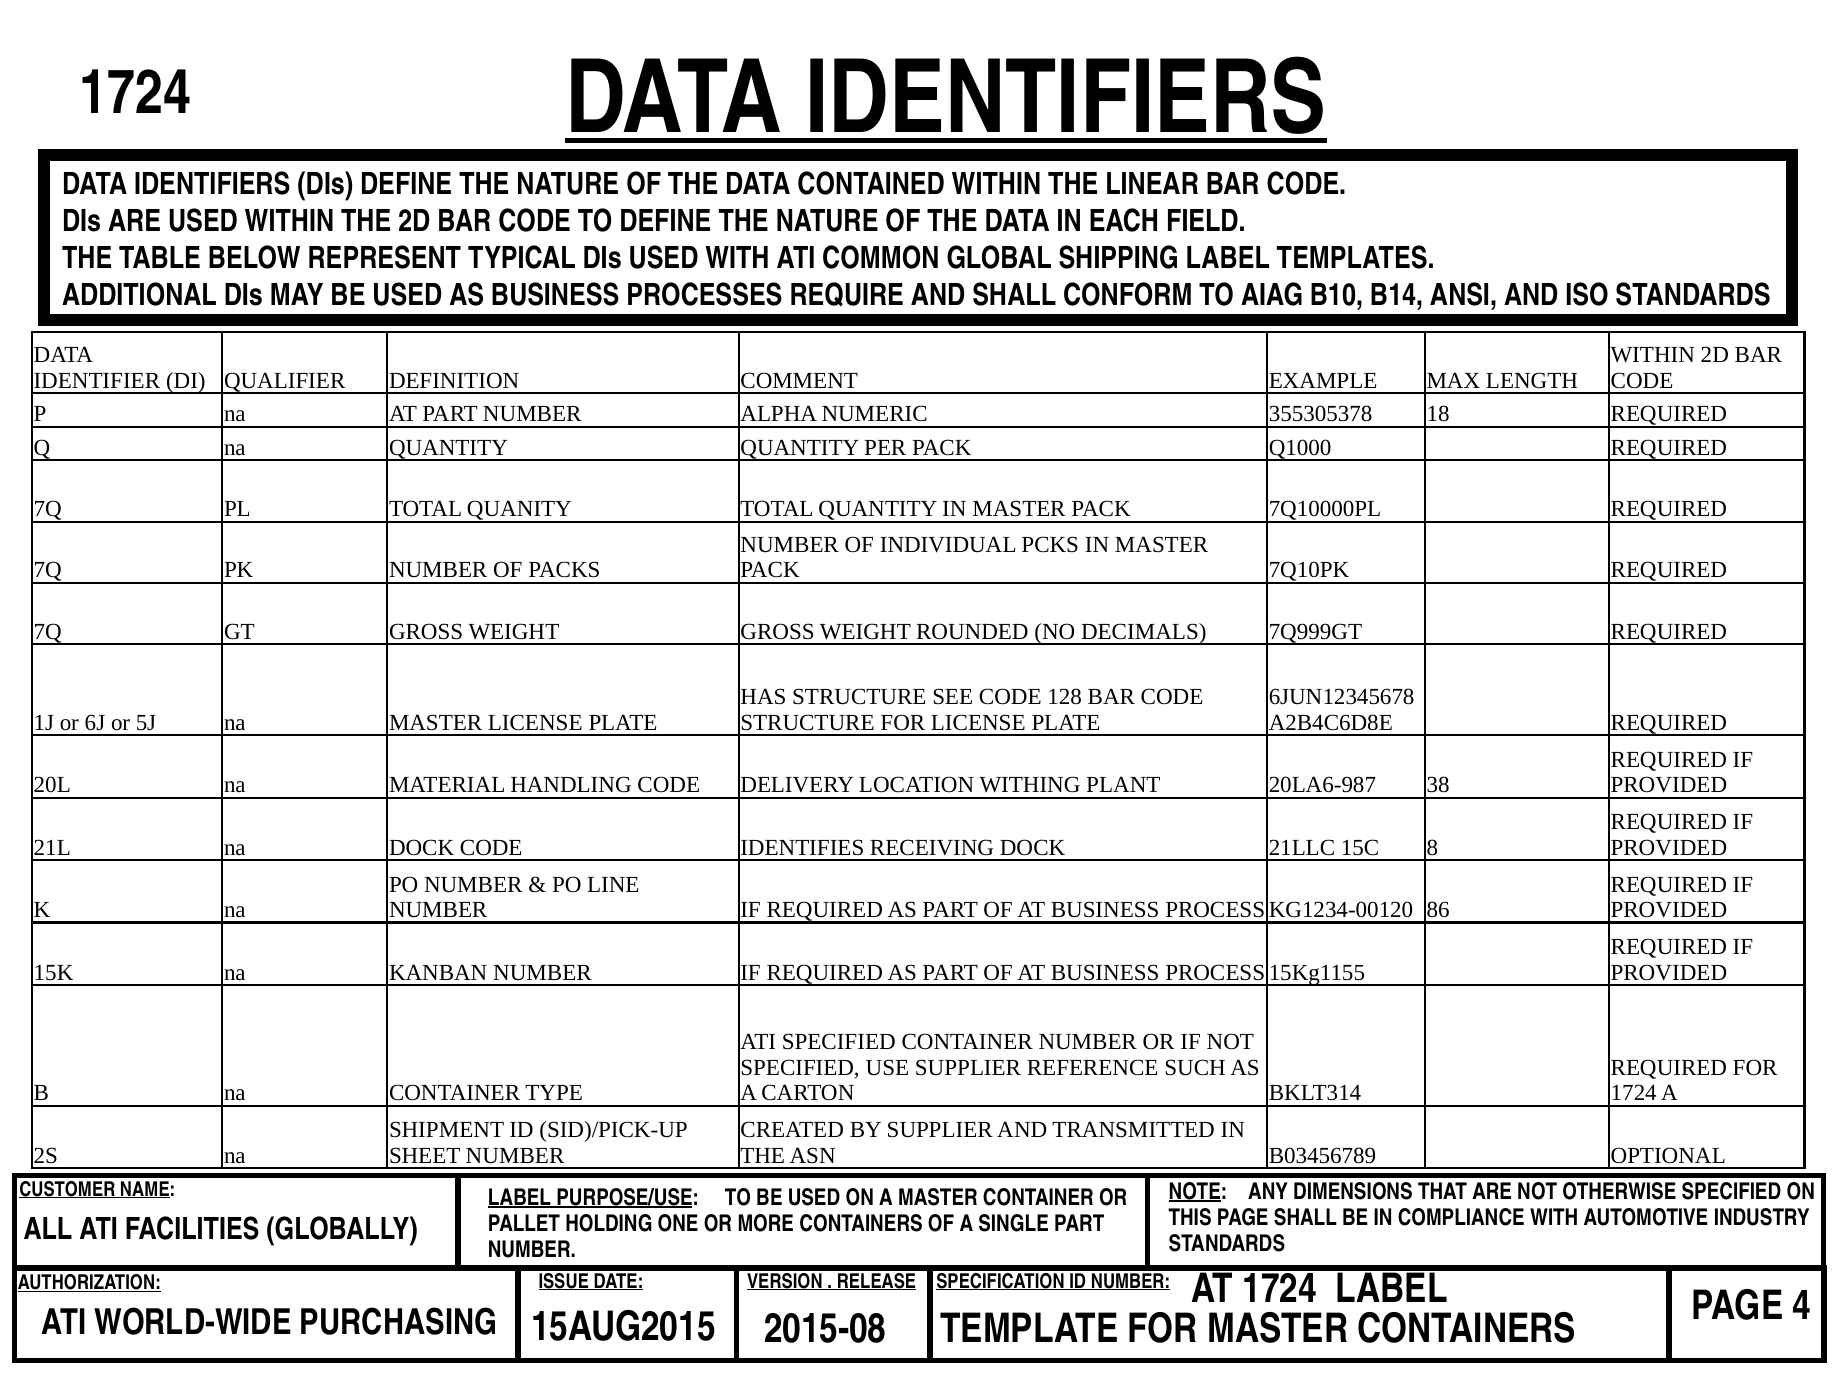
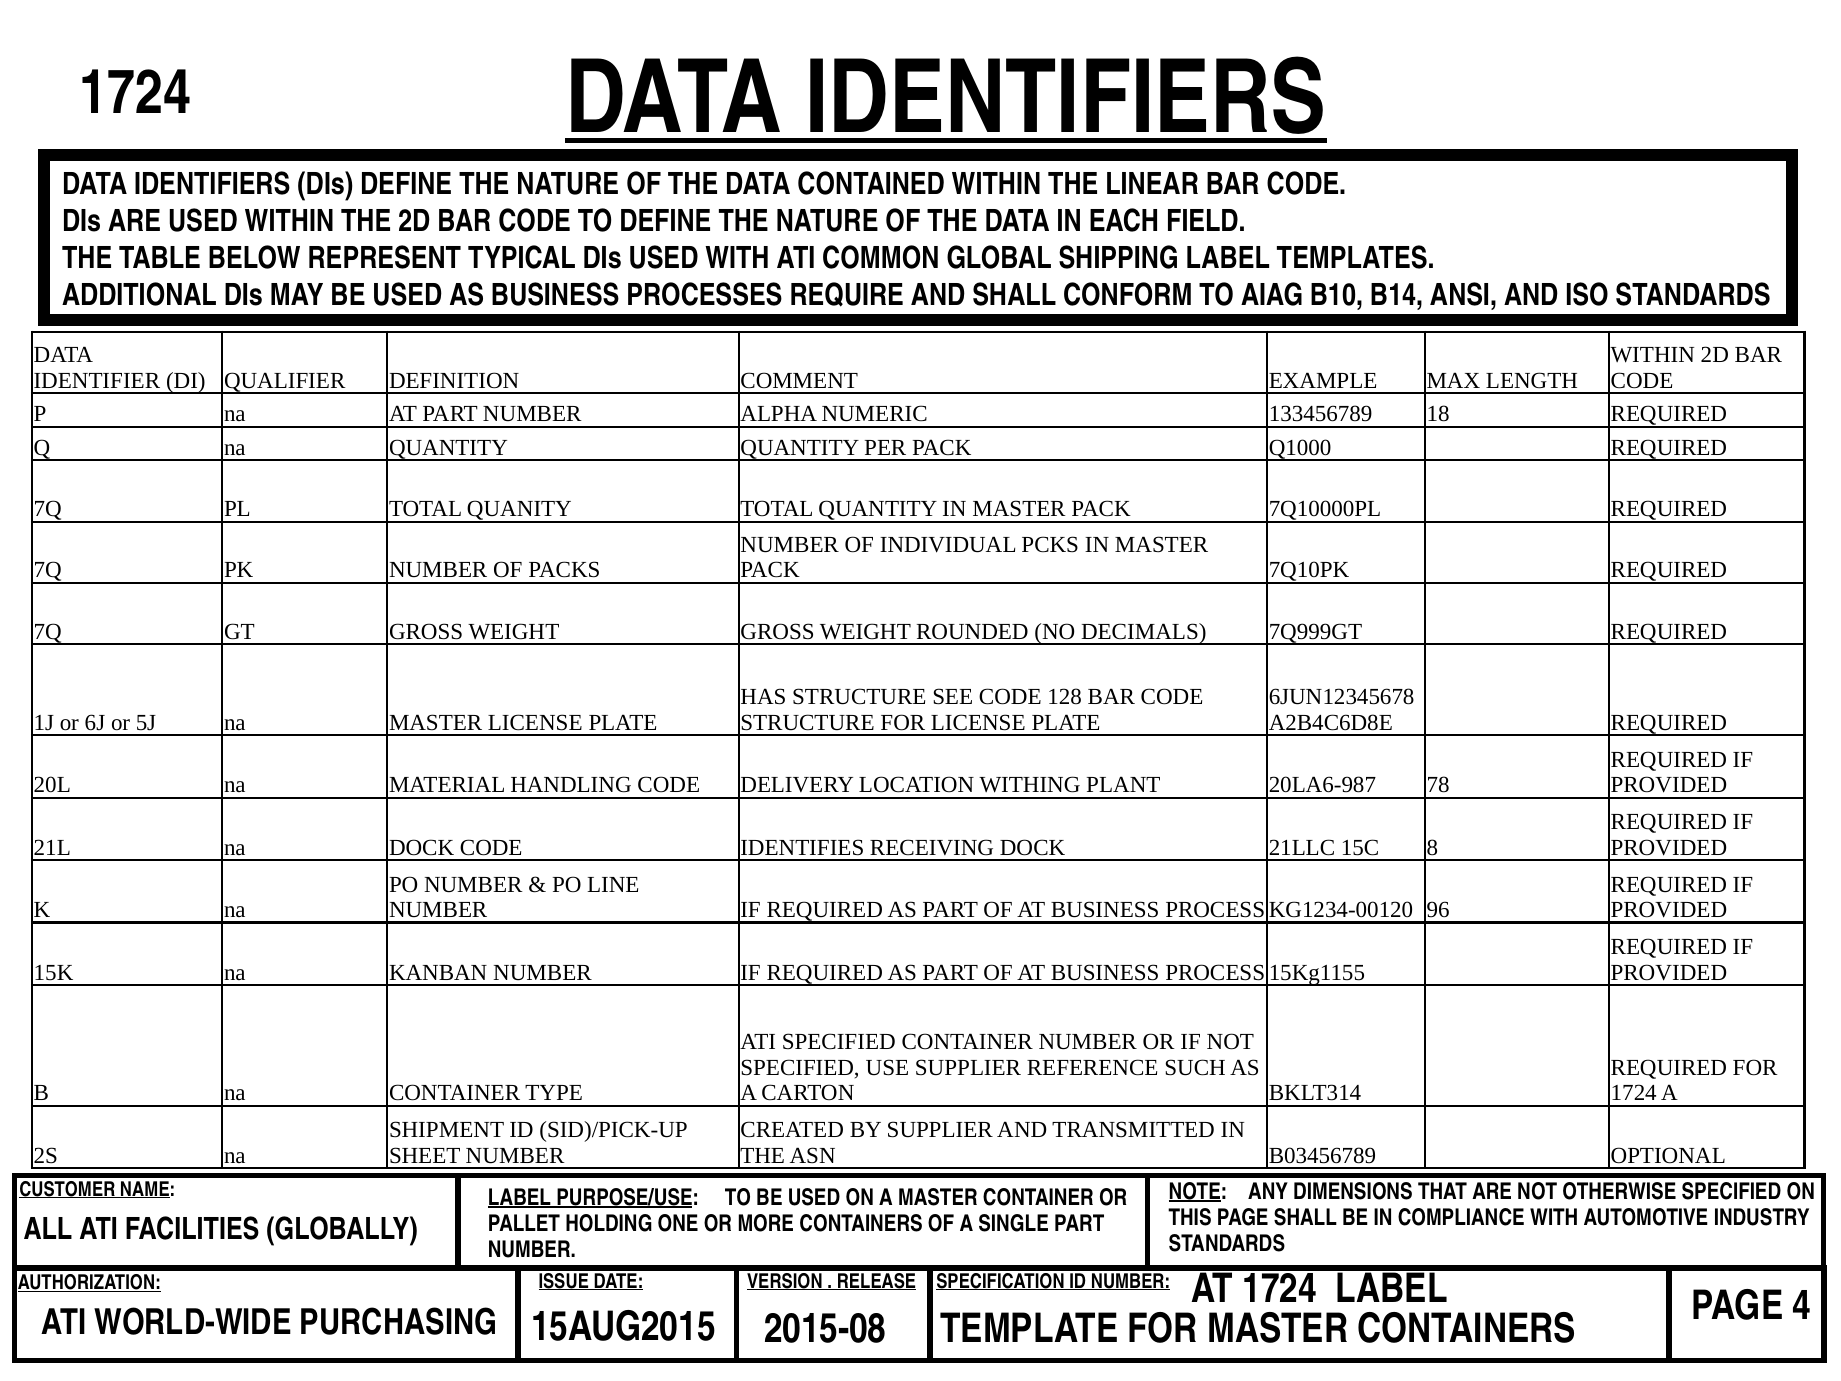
355305378: 355305378 -> 133456789 (1321, 414)
38: 38 -> 78 (1438, 785)
86: 86 -> 96 (1438, 910)
